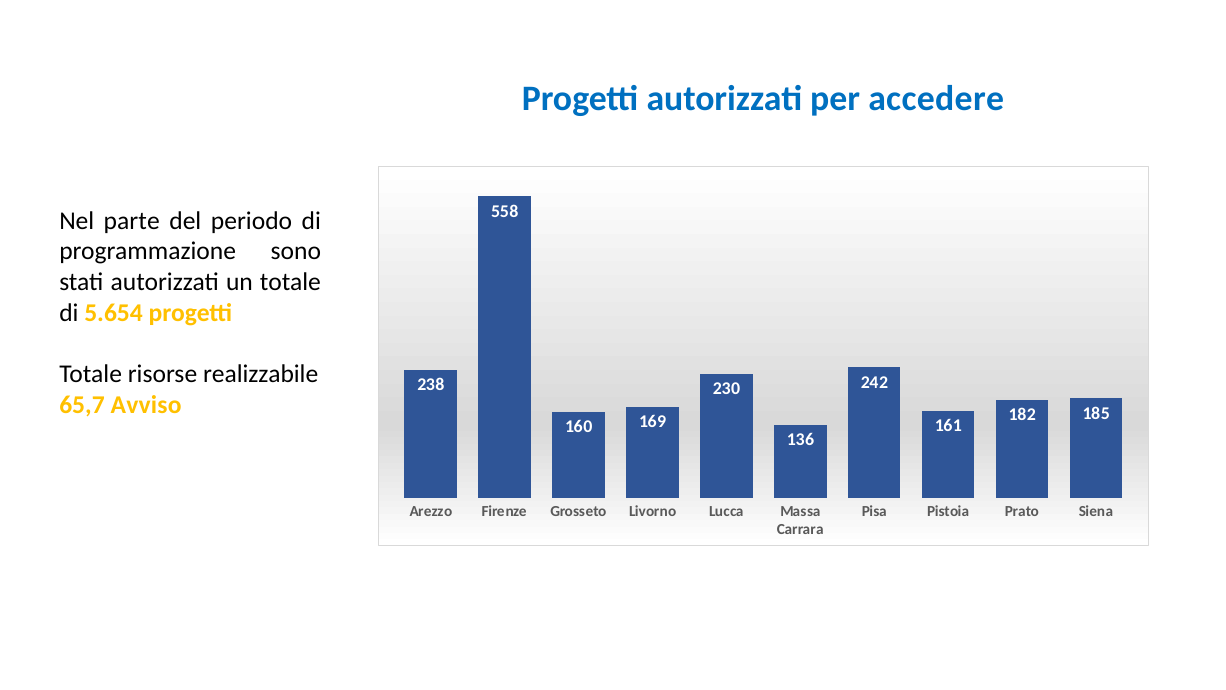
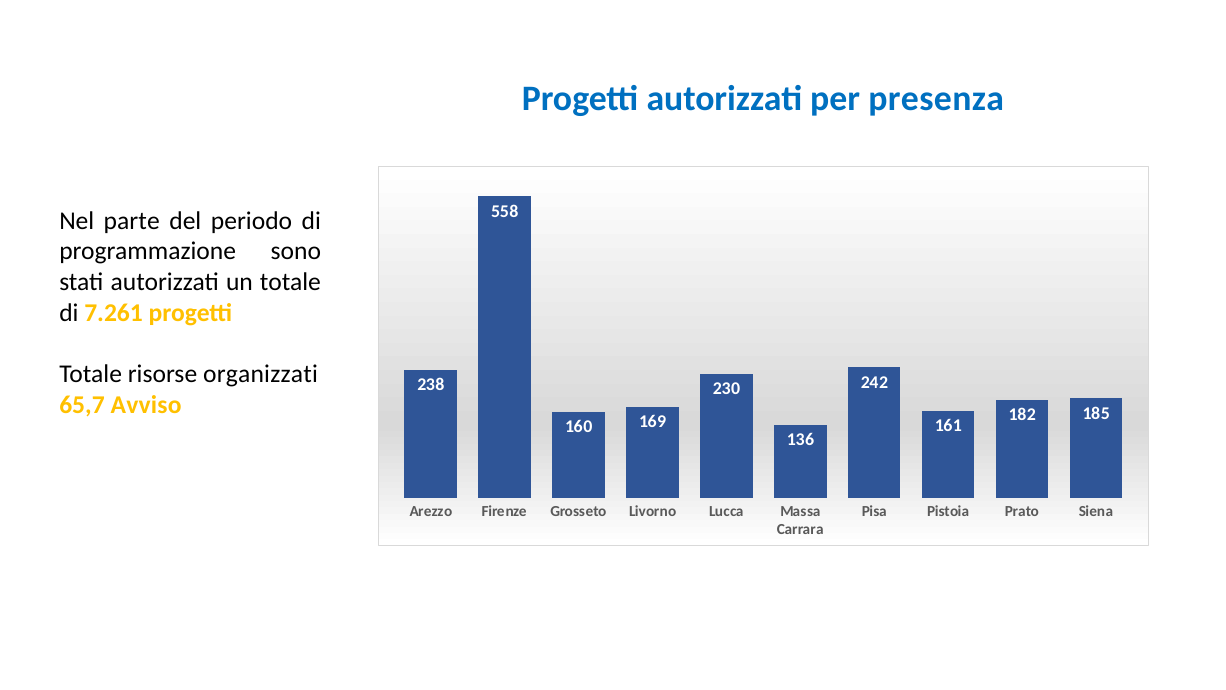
accedere: accedere -> presenza (936, 98)
5.654: 5.654 -> 7.261 (114, 313)
realizzabile: realizzabile -> organizzati (261, 374)
